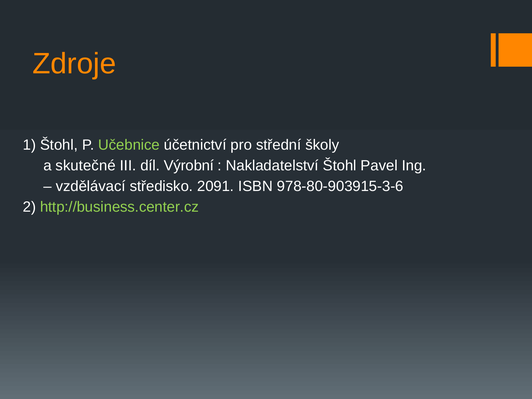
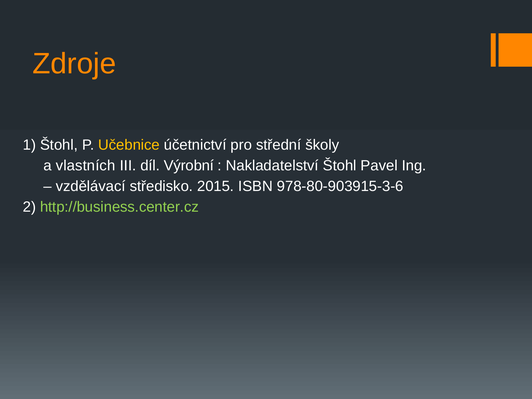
Učebnice colour: light green -> yellow (129, 145)
skutečné: skutečné -> vlastních (86, 166)
2091: 2091 -> 2015 (216, 186)
